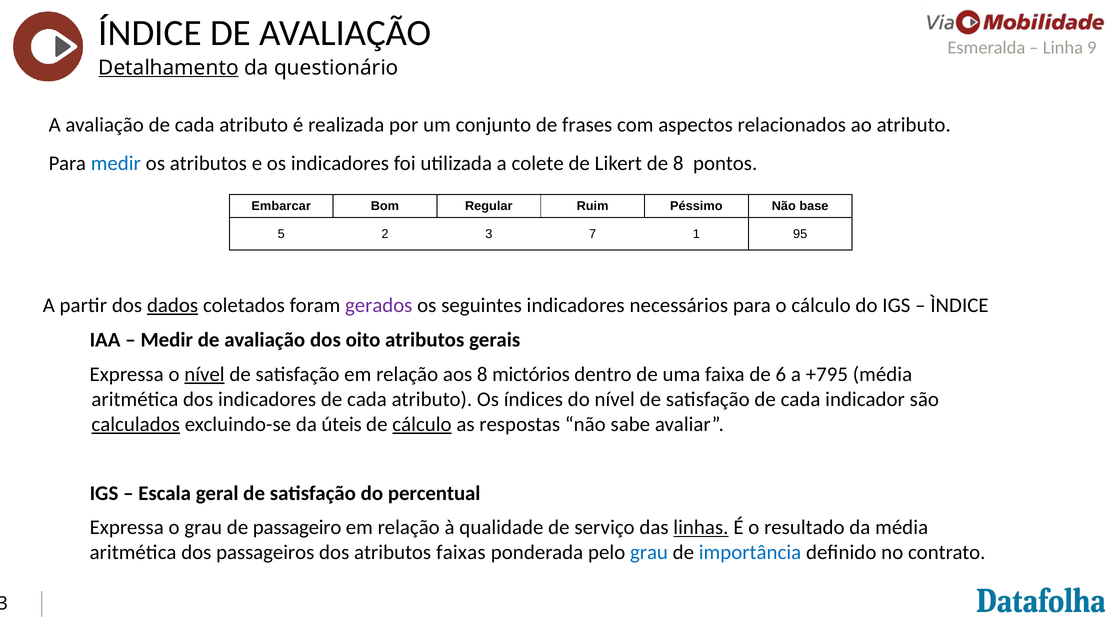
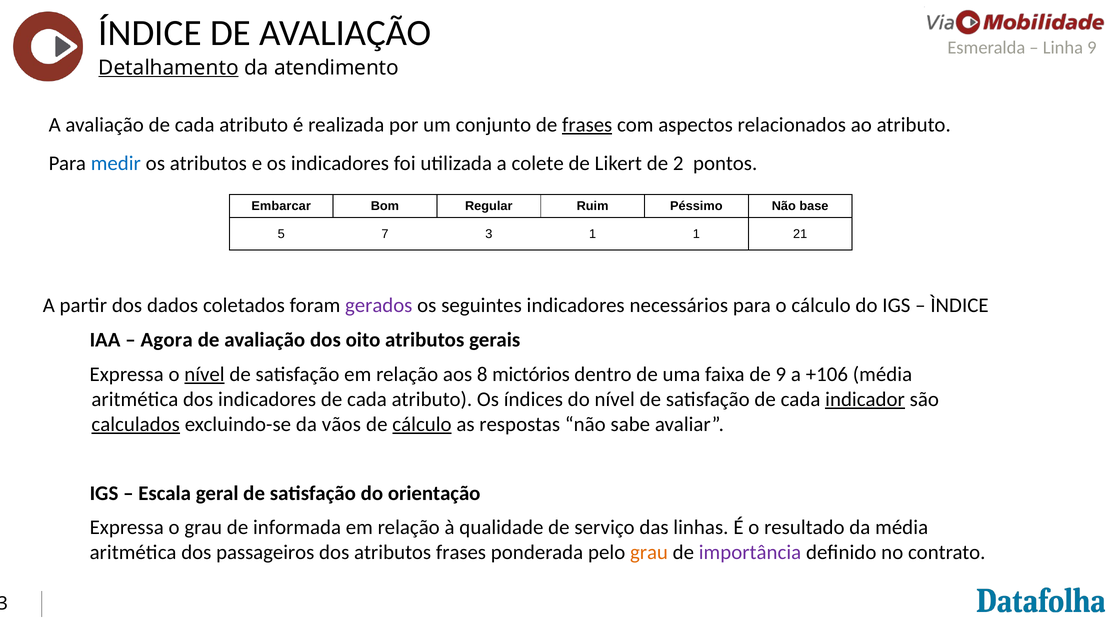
questionário: questionário -> atendimento (336, 68)
frases underline: none -> present (587, 125)
de 8: 8 -> 2 (678, 163)
2: 2 -> 7 (385, 234)
3 7: 7 -> 1 (593, 234)
95: 95 -> 21 (800, 234)
dados underline: present -> none (173, 306)
Medir: Medir -> Agora (167, 340)
de 6: 6 -> 9 (781, 375)
+795: +795 -> +106 (827, 375)
indicador underline: none -> present (865, 400)
úteis: úteis -> vãos (341, 425)
percentual: percentual -> orientação (434, 494)
passageiro: passageiro -> informada (297, 528)
linhas underline: present -> none (701, 528)
atributos faixas: faixas -> frases (461, 553)
grau colour: blue -> orange (649, 553)
importância colour: blue -> purple (750, 553)
